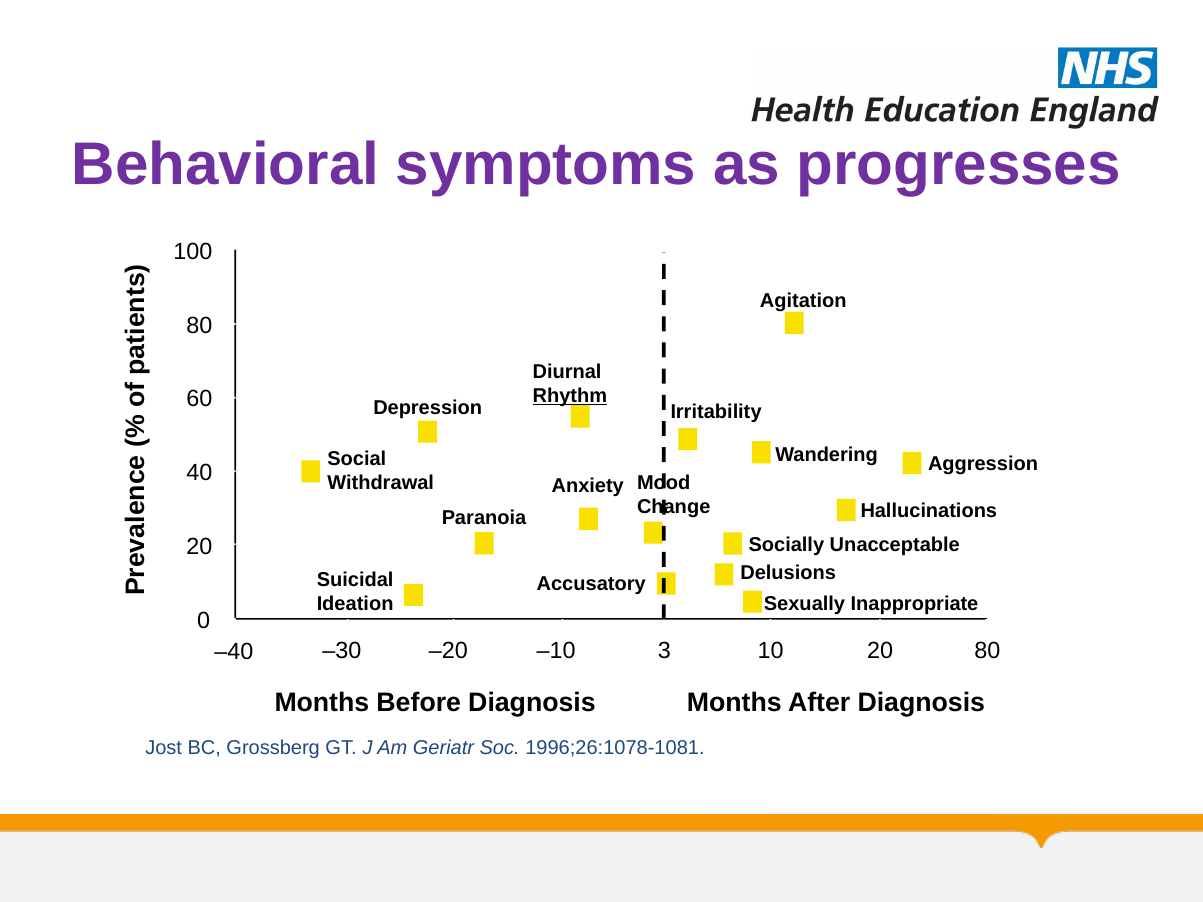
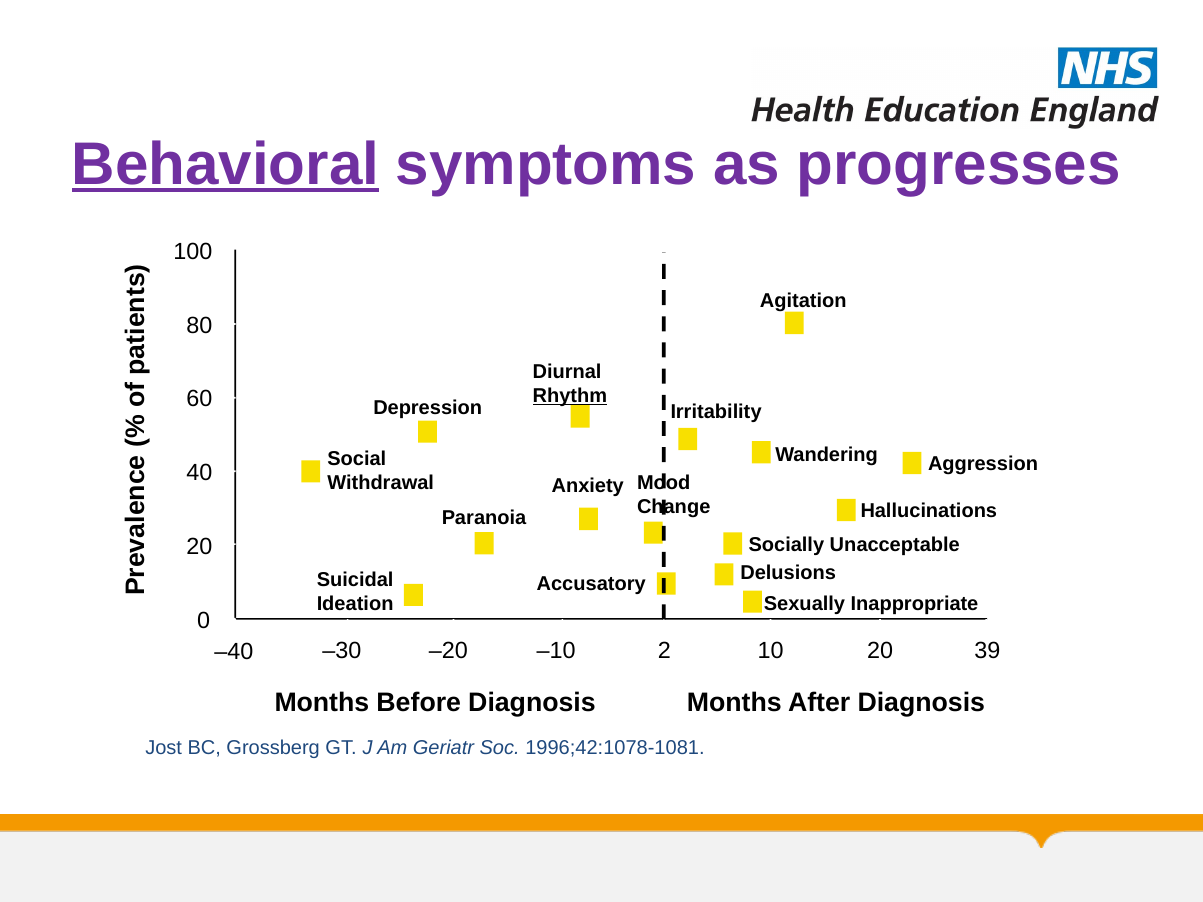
Behavioral underline: none -> present (226, 164)
3: 3 -> 2 (664, 651)
20 80: 80 -> 39 (987, 651)
1996;26:1078-1081: 1996;26:1078-1081 -> 1996;42:1078-1081 (615, 748)
